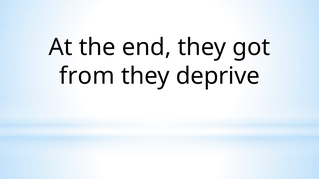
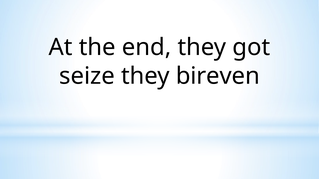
from: from -> seize (87, 76)
deprive: deprive -> bireven (218, 76)
